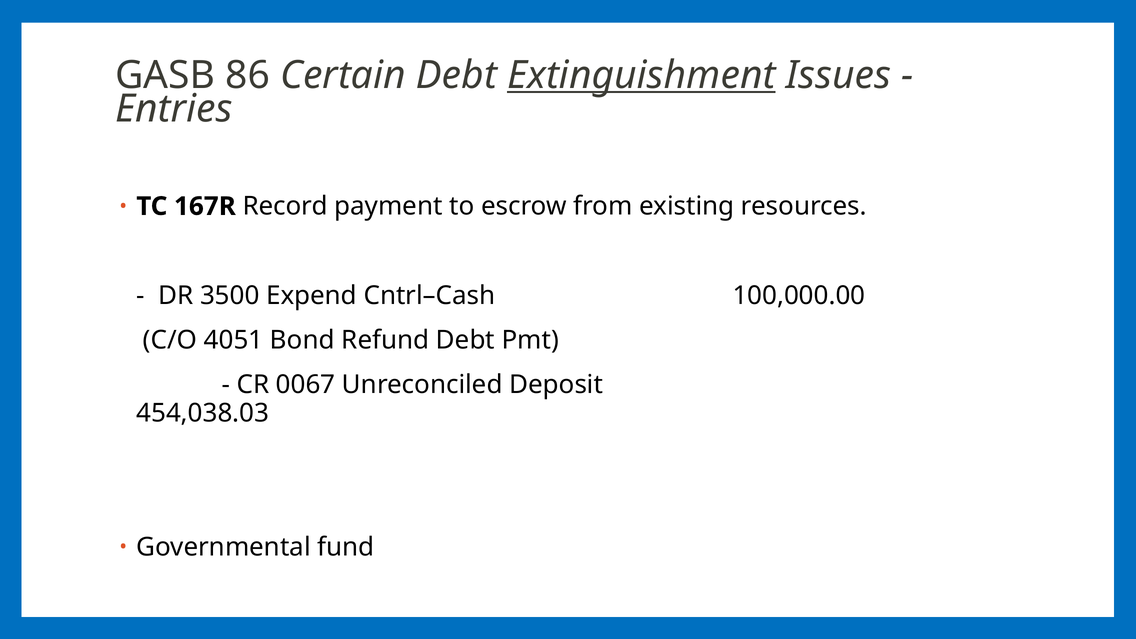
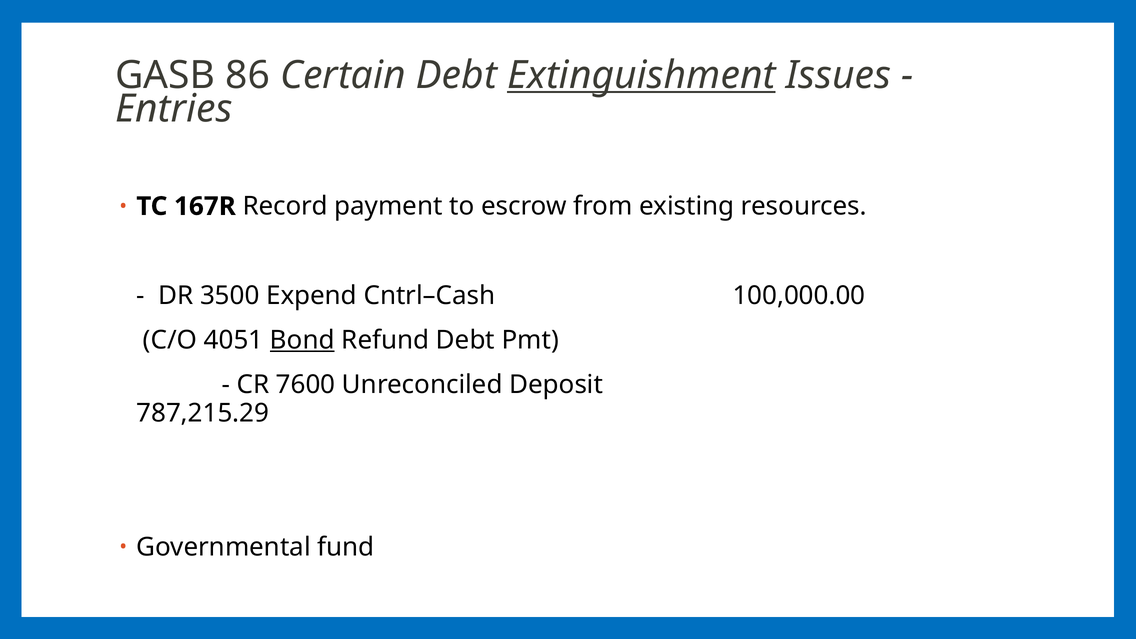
Bond underline: none -> present (302, 340)
0067: 0067 -> 7600 (306, 385)
454,038.03: 454,038.03 -> 787,215.29 (203, 413)
